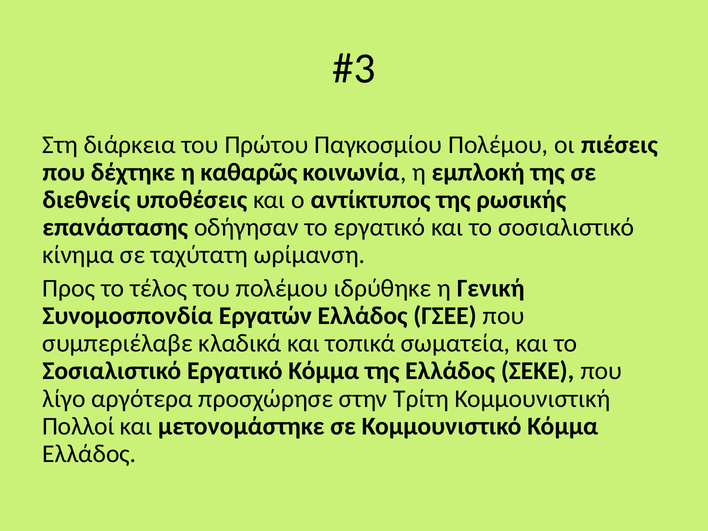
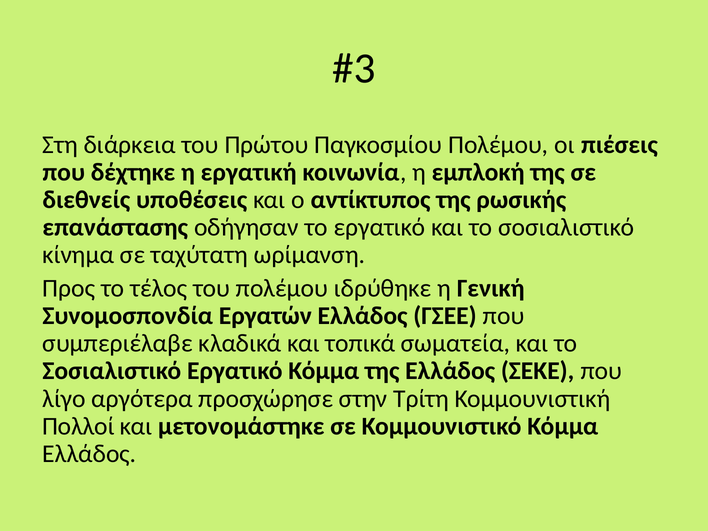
καθαρῶς: καθαρῶς -> εργατική (249, 172)
